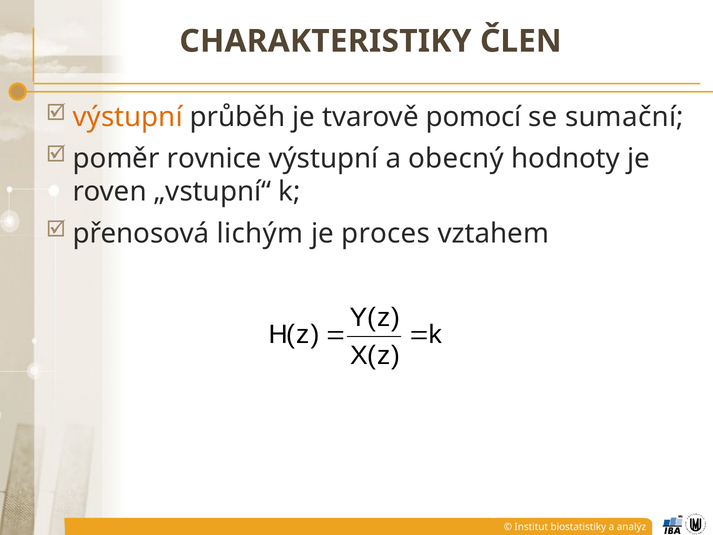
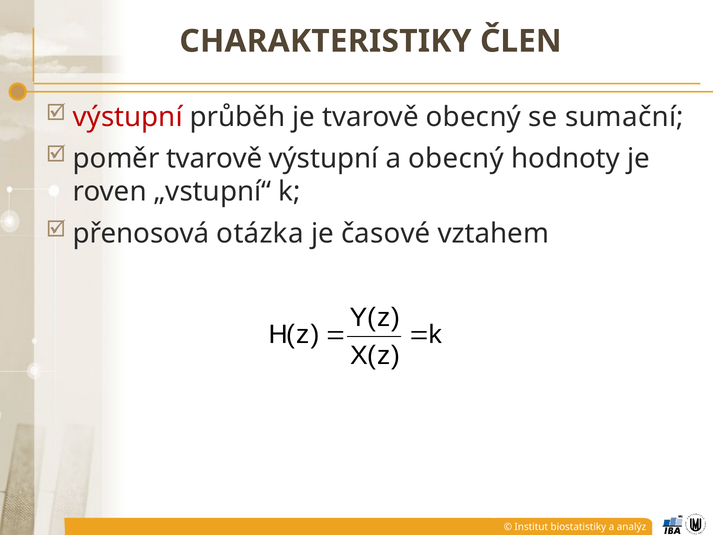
výstupní colour: orange -> red (128, 117)
tvarově pomocí: pomocí -> obecný (473, 117)
poměr rovnice: rovnice -> tvarově (214, 158)
lichým: lichým -> otázka (260, 233)
proces: proces -> časové (386, 233)
